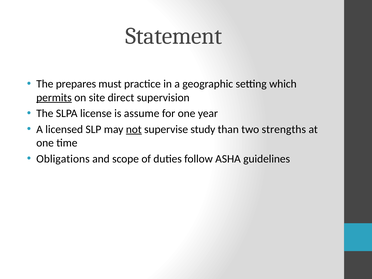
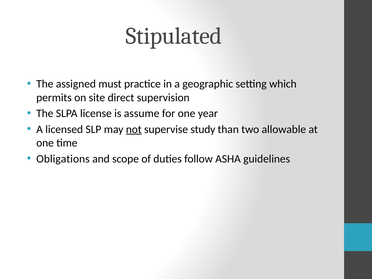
Statement: Statement -> Stipulated (174, 36)
prepares: prepares -> assigned (76, 84)
permits underline: present -> none (54, 98)
strengths: strengths -> allowable (284, 129)
